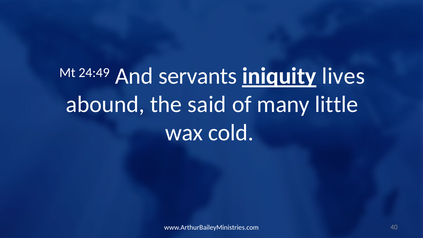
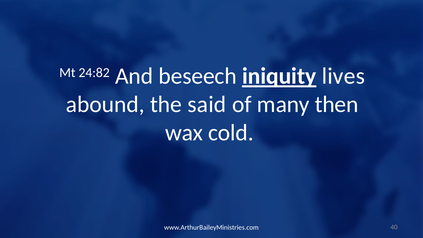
24:49: 24:49 -> 24:82 (94, 72)
servants: servants -> beseech (198, 76)
little: little -> then (337, 104)
